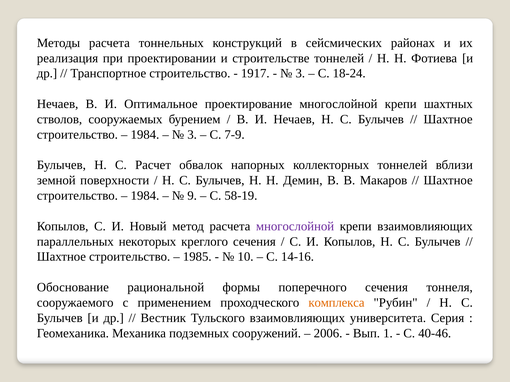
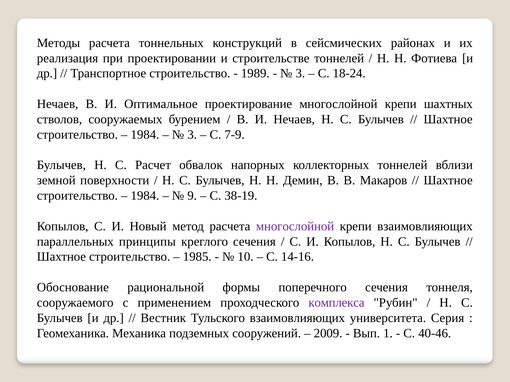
1917: 1917 -> 1989 (255, 74)
58-19: 58-19 -> 38-19 (241, 196)
некоторых: некоторых -> принципы (147, 242)
комплекса colour: orange -> purple (336, 303)
2006: 2006 -> 2009 (328, 334)
